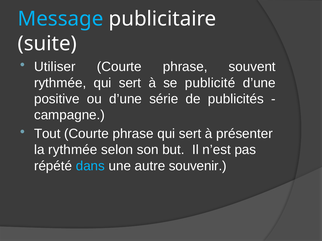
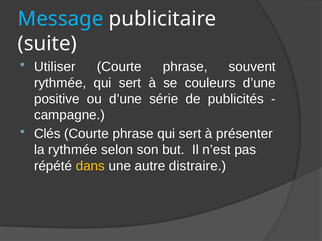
publicité: publicité -> couleurs (210, 83)
Tout: Tout -> Clés (47, 134)
dans colour: light blue -> yellow (90, 166)
souvenir: souvenir -> distraire (198, 166)
